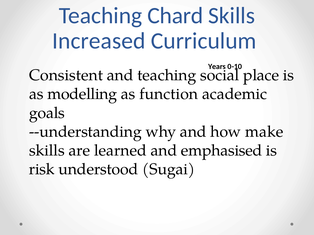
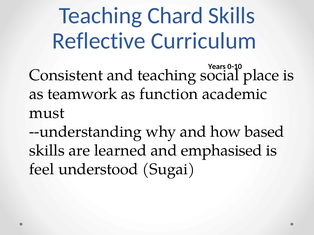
Increased: Increased -> Reflective (99, 41)
modelling: modelling -> teamwork (82, 94)
goals: goals -> must (47, 113)
make: make -> based (264, 132)
risk: risk -> feel (42, 170)
